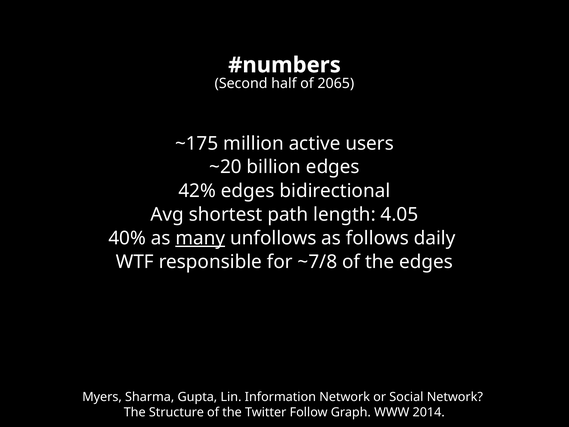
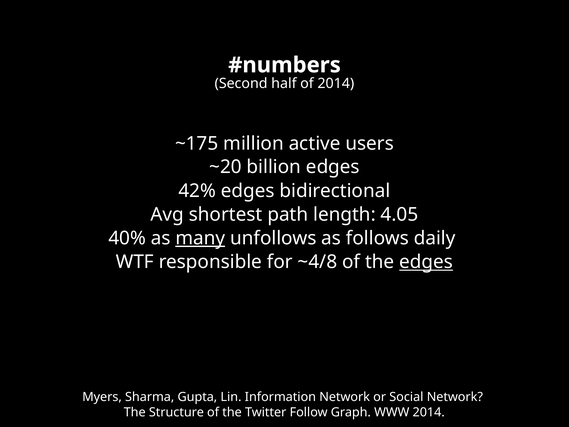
of 2065: 2065 -> 2014 (336, 83)
~7/8: ~7/8 -> ~4/8 (317, 262)
edges underline: none -> present (426, 262)
